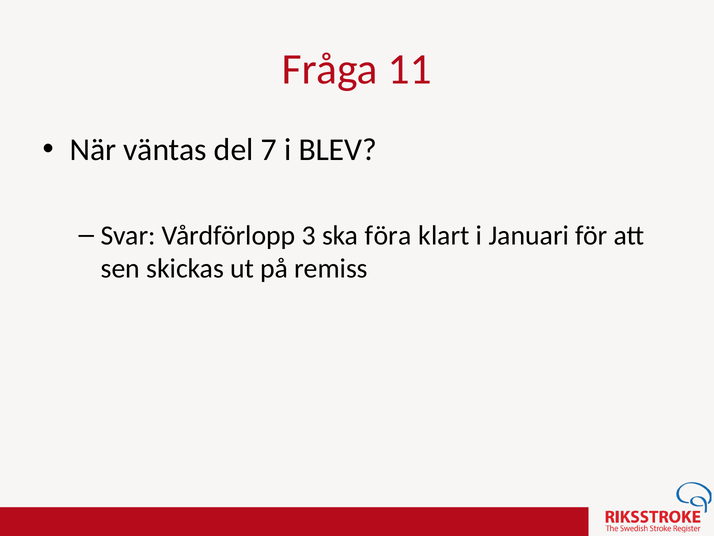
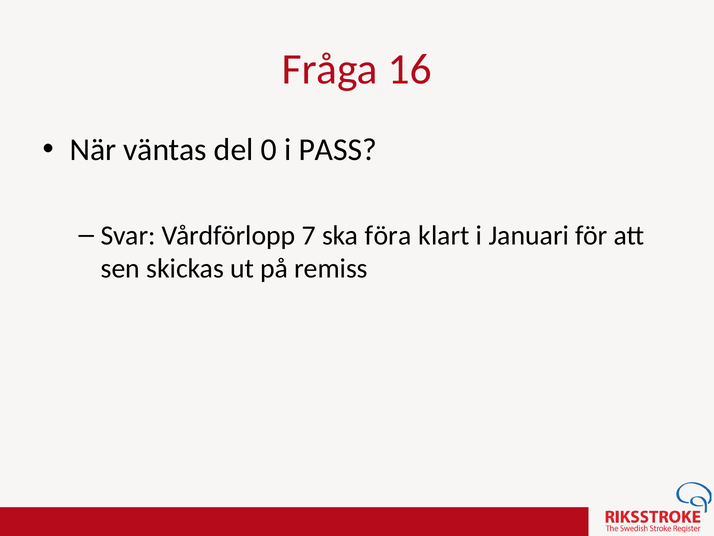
11: 11 -> 16 (410, 69)
7: 7 -> 0 (269, 150)
BLEV: BLEV -> PASS (338, 150)
3: 3 -> 7 (309, 235)
